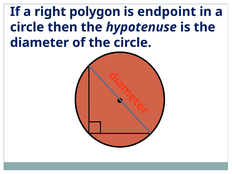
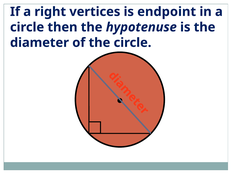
polygon: polygon -> vertices (95, 12)
